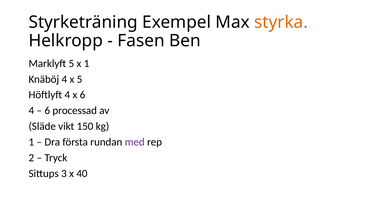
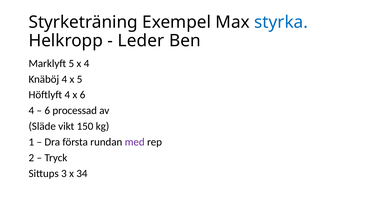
styrka colour: orange -> blue (281, 22)
Fasen: Fasen -> Leder (141, 41)
x 1: 1 -> 4 (87, 63)
40: 40 -> 34 (82, 173)
